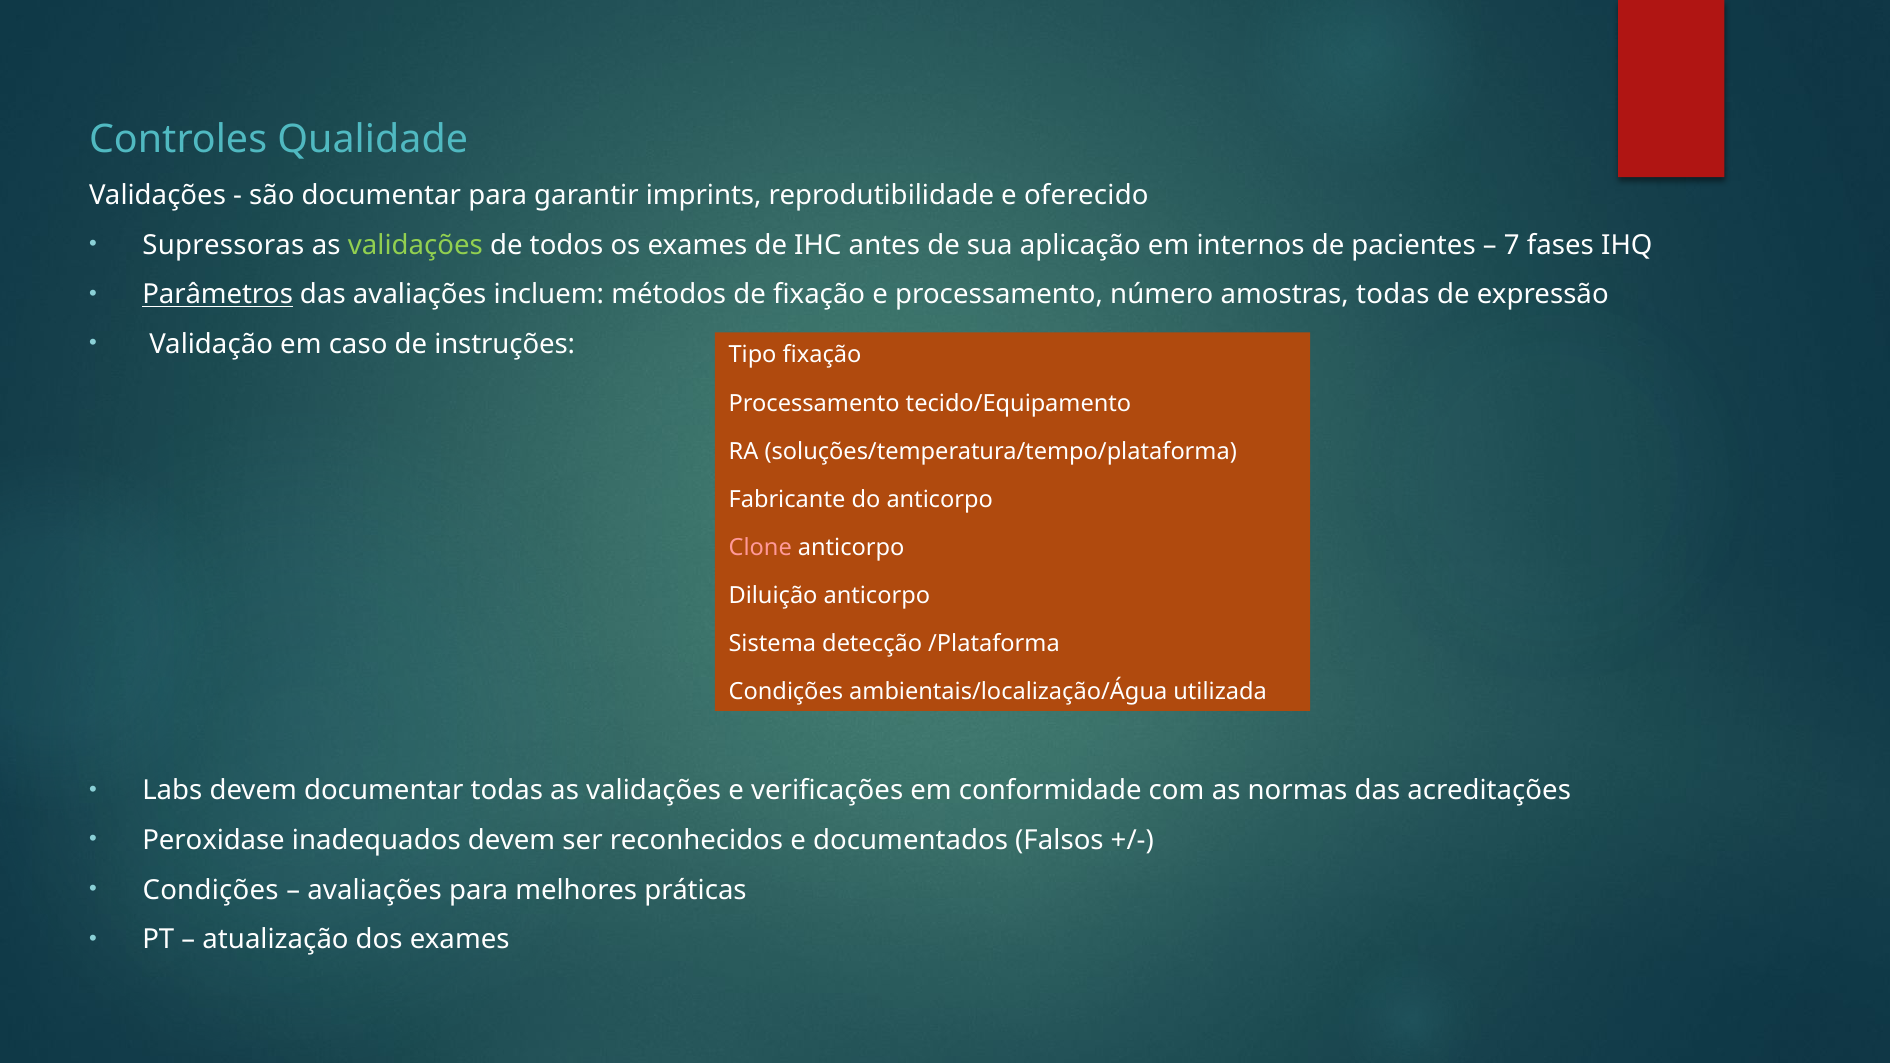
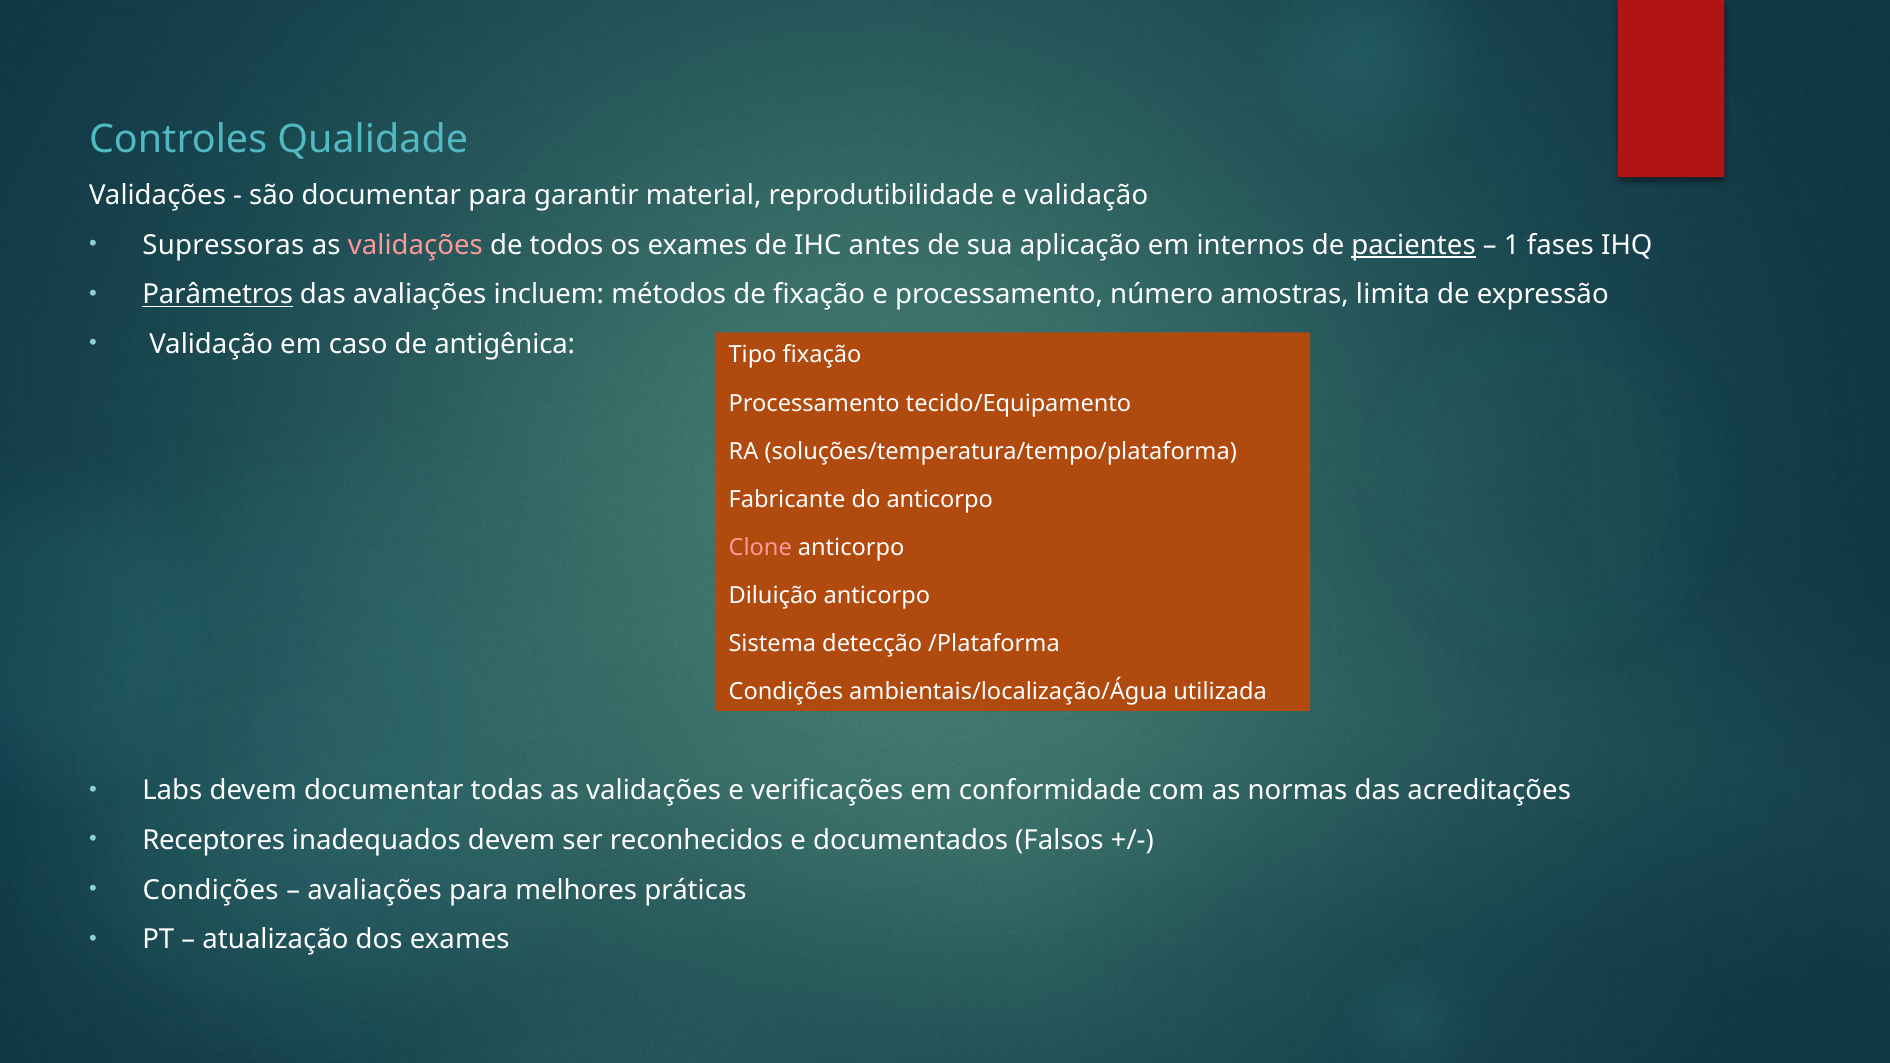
imprints: imprints -> material (704, 195)
e oferecido: oferecido -> validação (1086, 195)
validações colour: light green -> pink (415, 245)
pacientes underline: none -> present (1414, 245)
7: 7 -> 1 (1512, 245)
amostras todas: todas -> limita (1393, 295)
instruções: instruções -> antigênica (505, 344)
Peroxidase: Peroxidase -> Receptores (214, 840)
